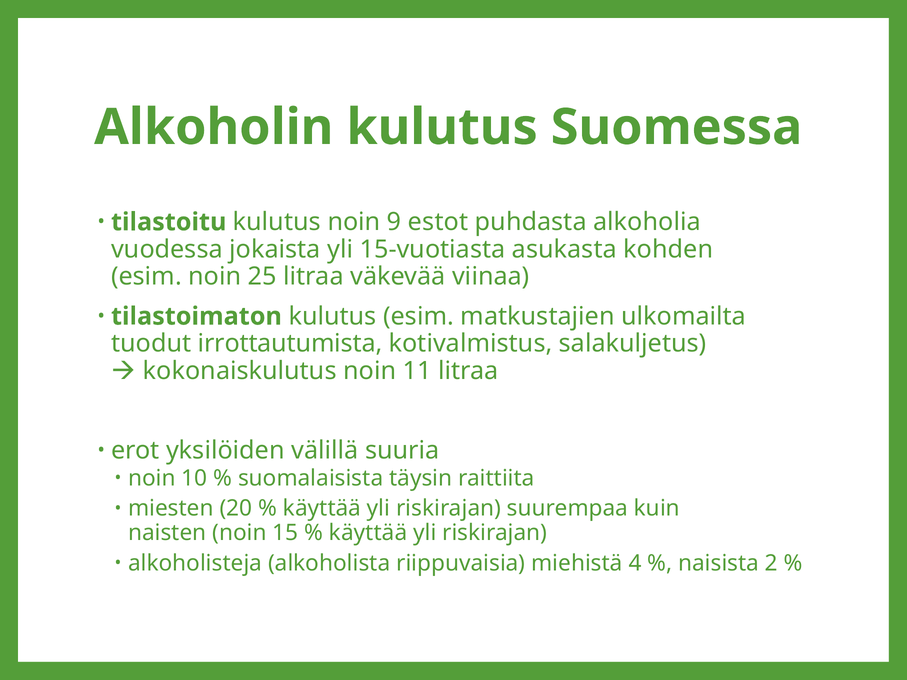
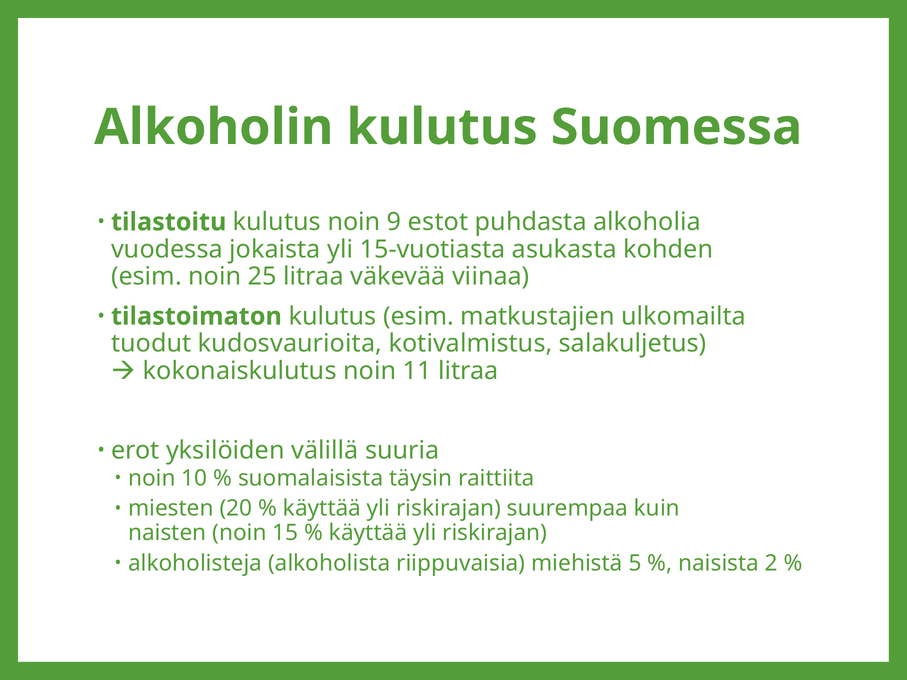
irrottautumista: irrottautumista -> kudosvaurioita (290, 344)
4: 4 -> 5 (635, 563)
